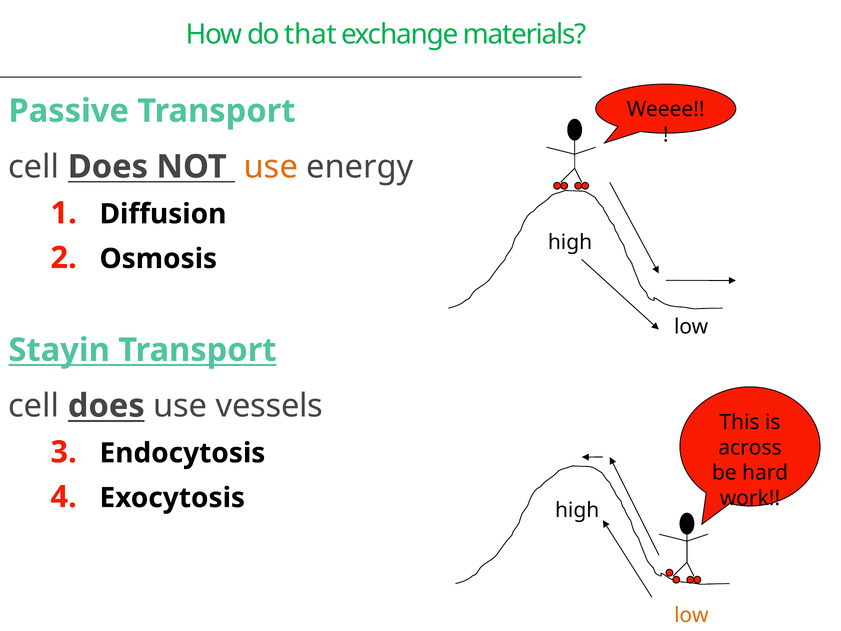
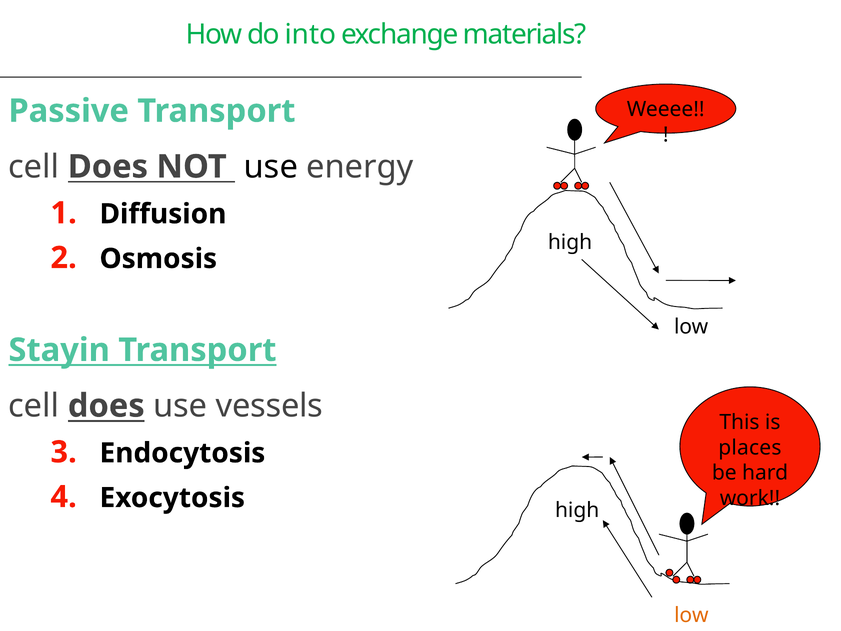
that: that -> into (310, 35)
use colour: orange -> black (271, 167)
across: across -> places (750, 448)
